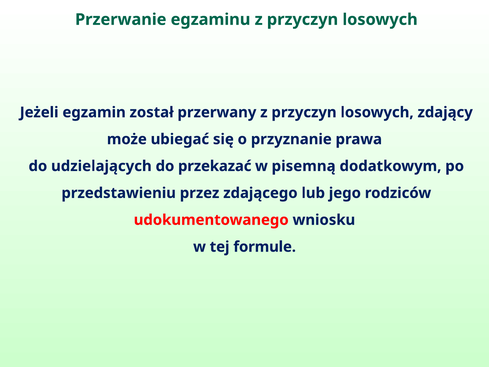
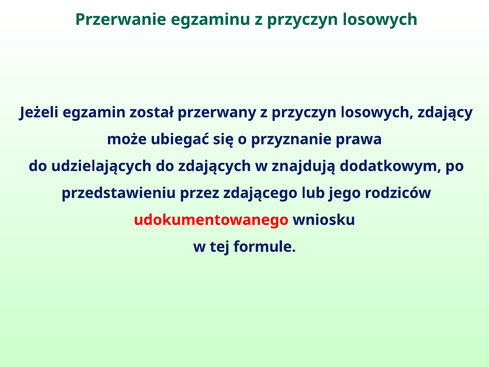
przekazać: przekazać -> zdających (215, 166)
pisemną: pisemną -> znajdują (304, 166)
